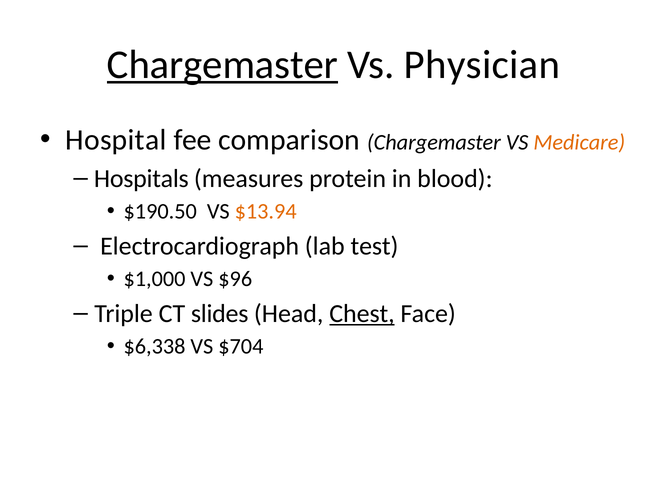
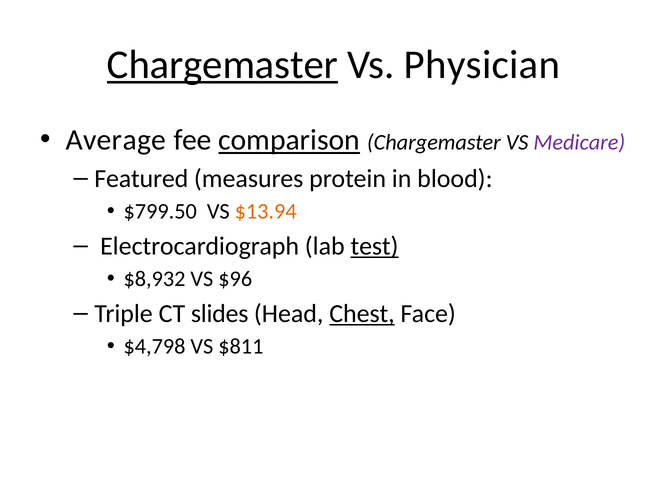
Hospital: Hospital -> Average (116, 140)
comparison underline: none -> present (289, 140)
Medicare colour: orange -> purple (579, 143)
Hospitals: Hospitals -> Featured (141, 178)
$190.50: $190.50 -> $799.50 (160, 212)
test underline: none -> present (375, 246)
$1,000: $1,000 -> $8,932 (155, 279)
$6,338: $6,338 -> $4,798 (155, 347)
$704: $704 -> $811 (241, 347)
